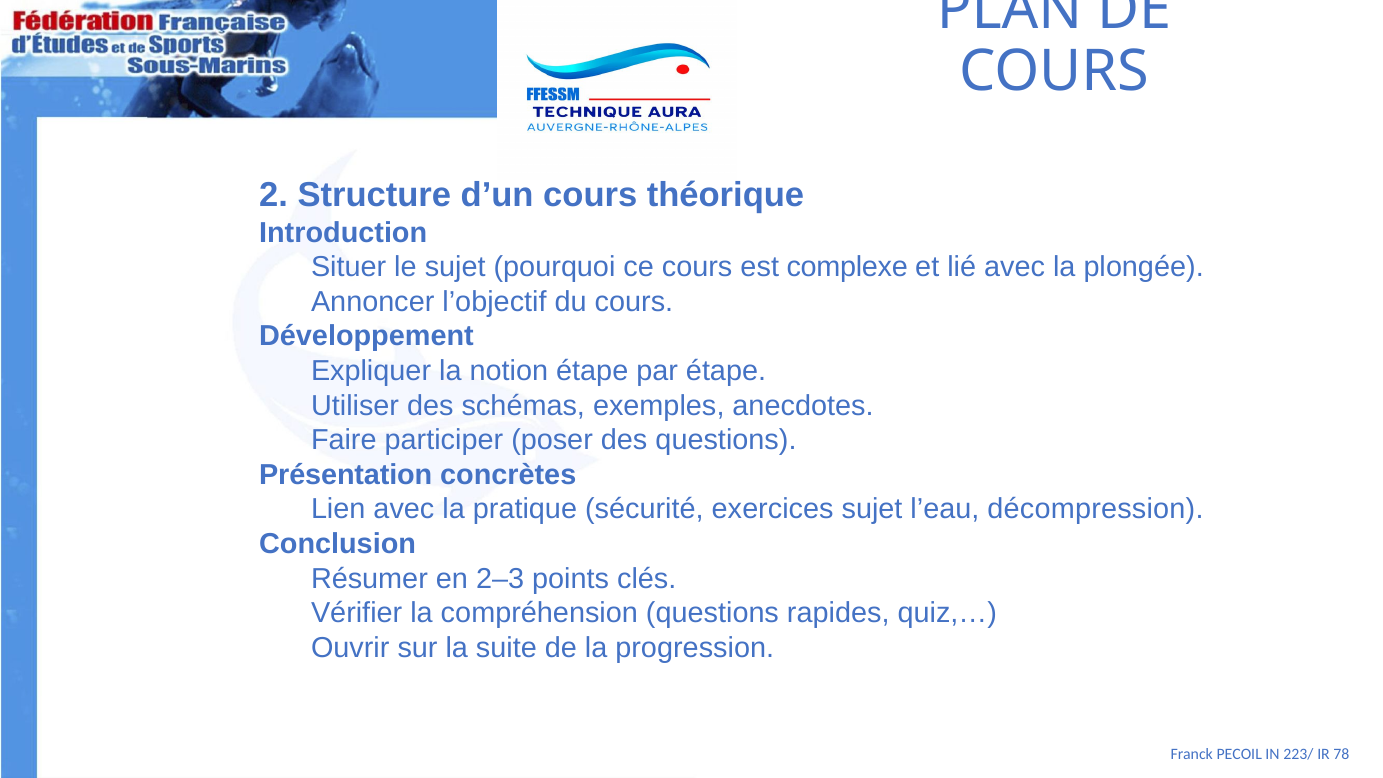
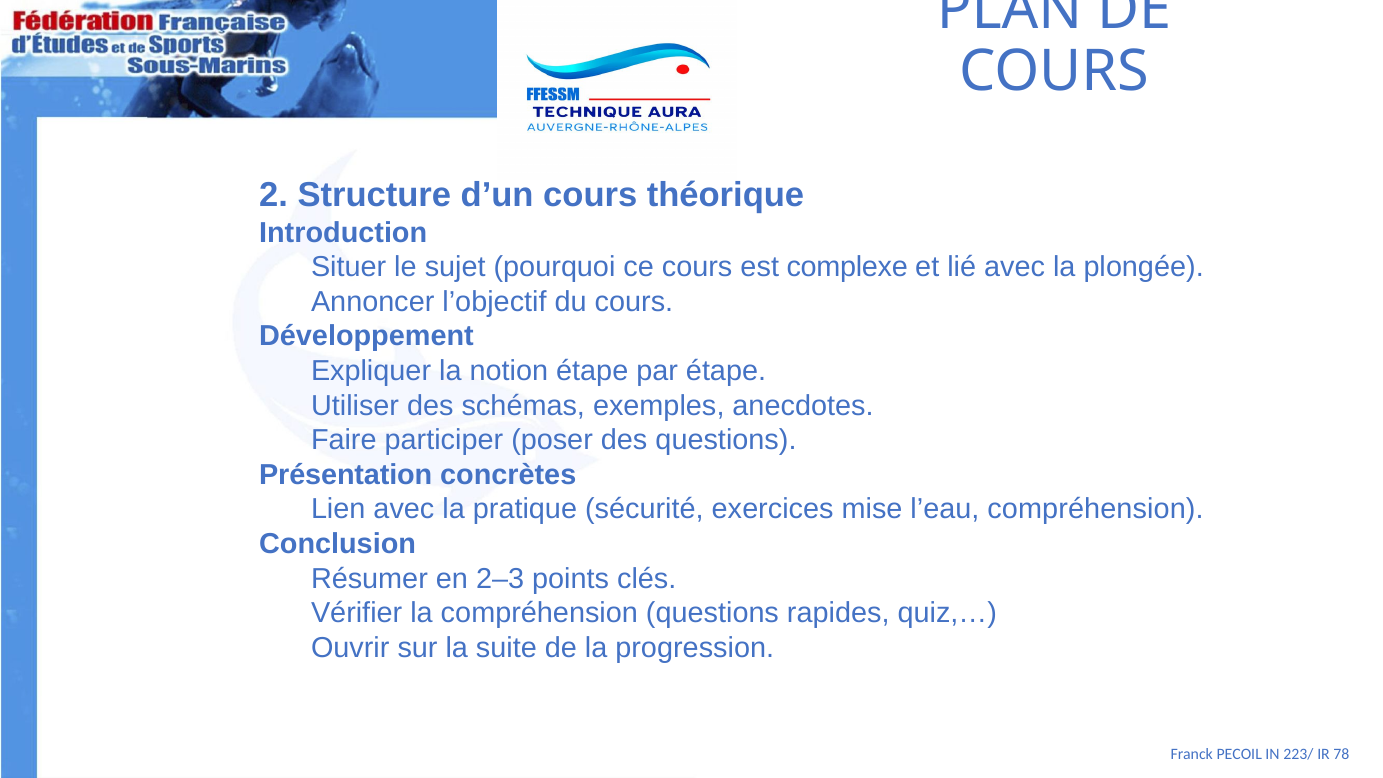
exercices sujet: sujet -> mise (872, 509)
l’eau décompression: décompression -> compréhension (1096, 509)
